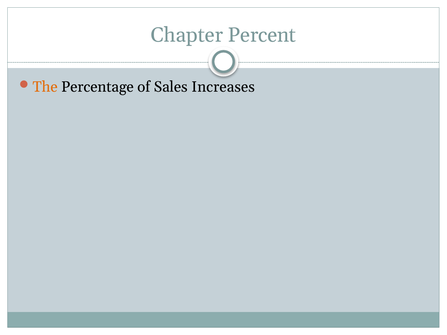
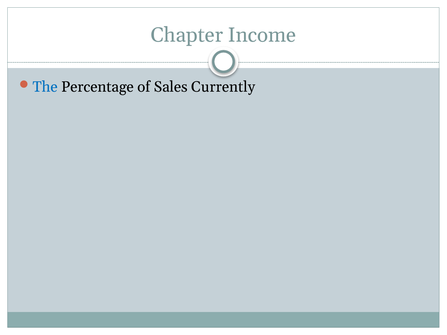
Percent: Percent -> Income (262, 35)
The colour: orange -> blue (45, 87)
Increases: Increases -> Currently (223, 87)
